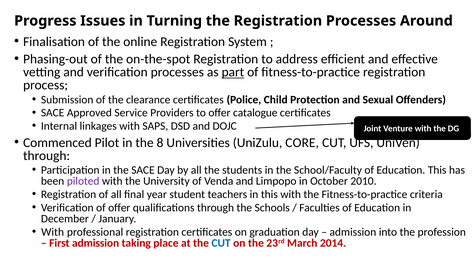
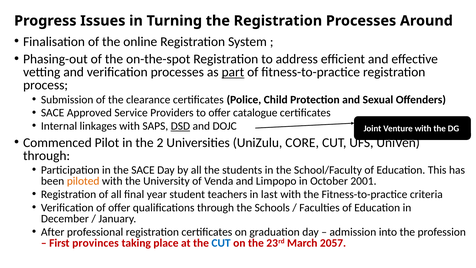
DSD underline: none -> present (180, 126)
8: 8 -> 2 (160, 142)
piloted colour: purple -> orange (83, 181)
2010: 2010 -> 2001 (363, 181)
in this: this -> last (269, 194)
With: With -> After (53, 232)
First admission: admission -> provinces (95, 243)
2014: 2014 -> 2057 (333, 243)
